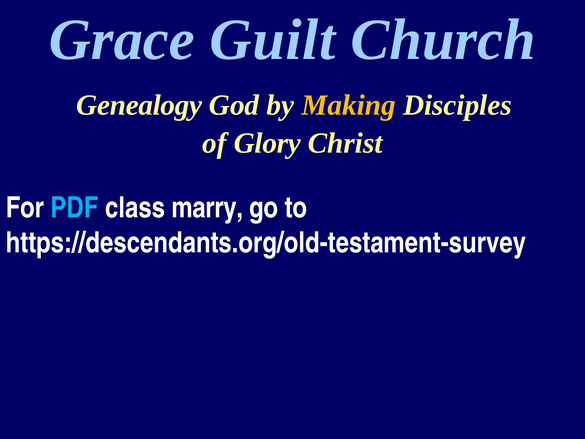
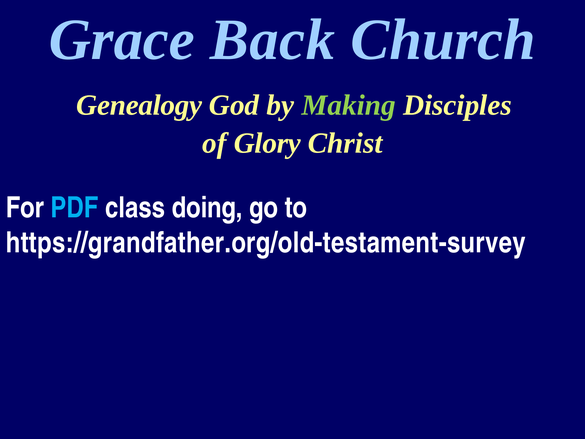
Guilt: Guilt -> Back (272, 40)
Making colour: yellow -> light green (349, 105)
marry: marry -> doing (207, 208)
https://descendants.org/old-testament-survey: https://descendants.org/old-testament-survey -> https://grandfather.org/old-testament-survey (266, 243)
